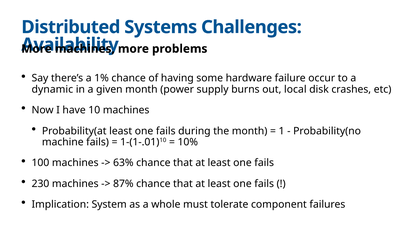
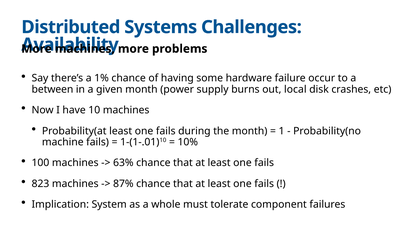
dynamic: dynamic -> between (52, 89)
230: 230 -> 823 (40, 184)
